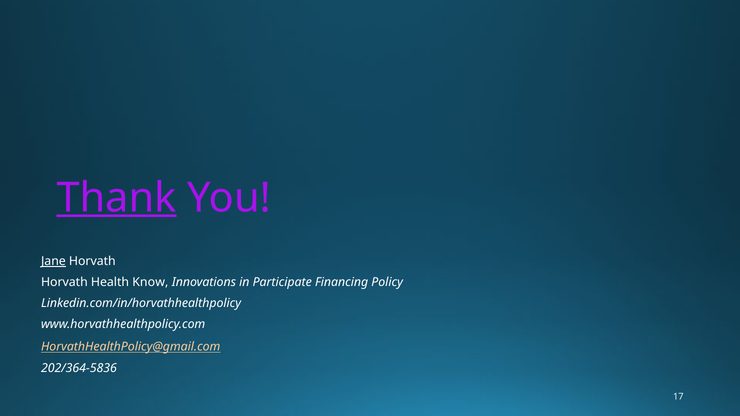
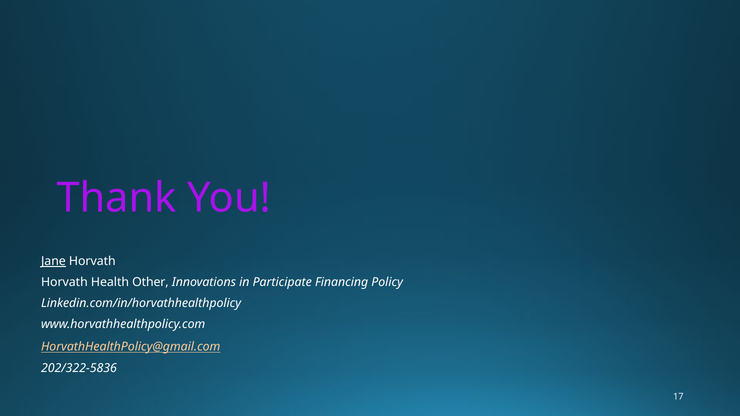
Thank underline: present -> none (117, 198)
Know: Know -> Other (150, 282)
202/364-5836: 202/364-5836 -> 202/322-5836 (79, 368)
